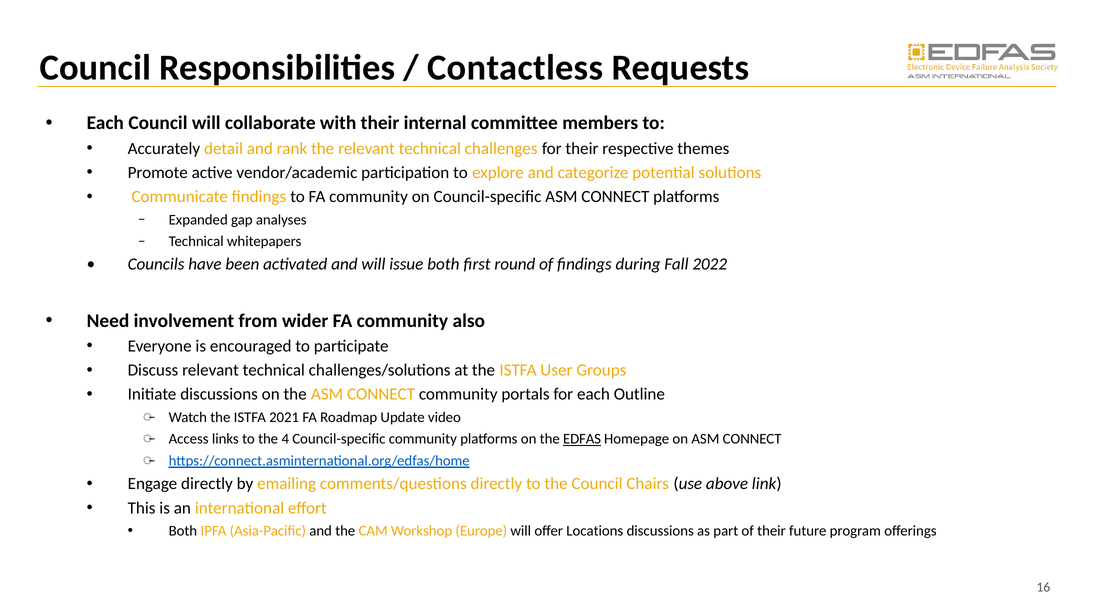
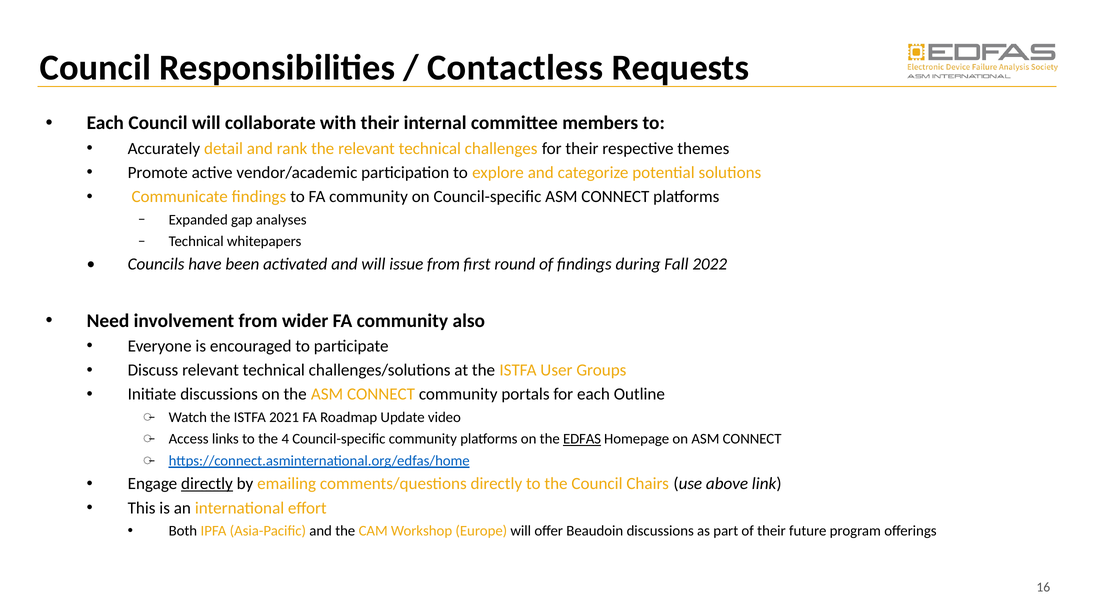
issue both: both -> from (444, 264)
directly underline: none -> present (207, 484)
Locations: Locations -> Beaudoin (595, 531)
